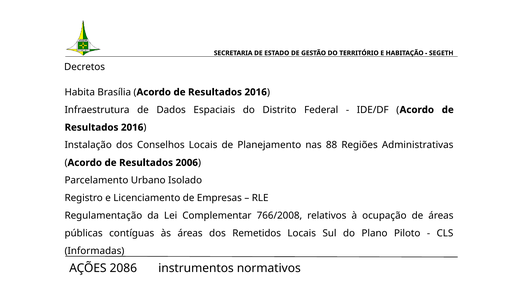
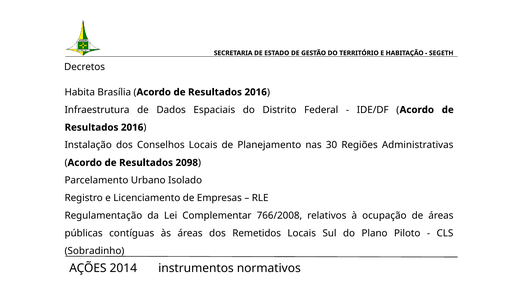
88: 88 -> 30 (332, 145)
2006: 2006 -> 2098 (187, 163)
Informadas: Informadas -> Sobradinho (94, 251)
2086: 2086 -> 2014 (123, 268)
